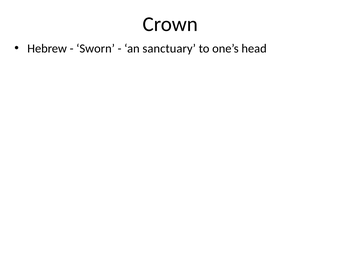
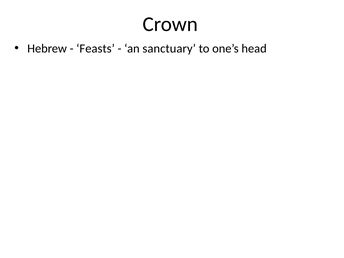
Sworn: Sworn -> Feasts (96, 48)
